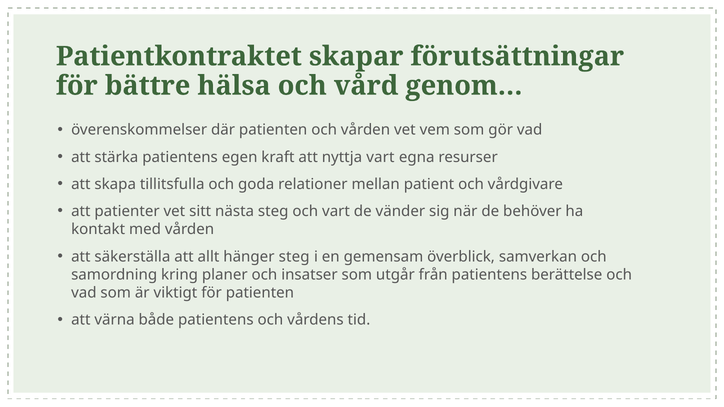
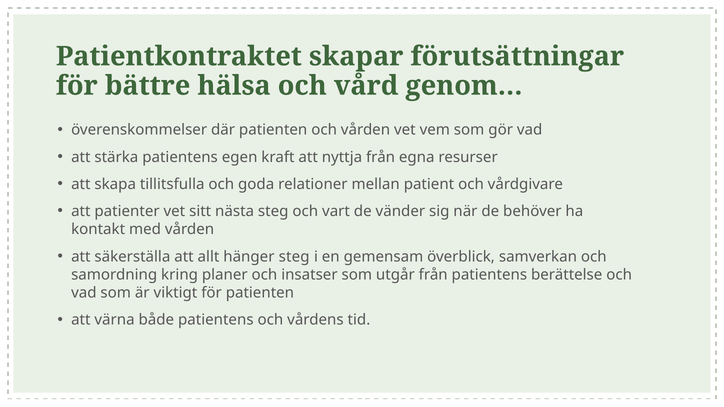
nyttja vart: vart -> från (381, 157)
